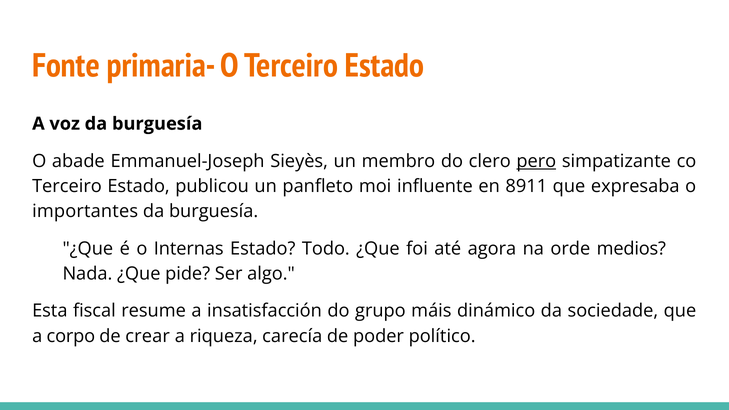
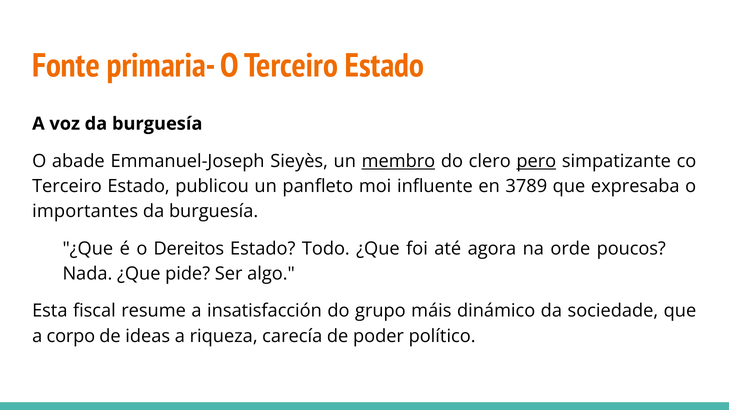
membro underline: none -> present (398, 161)
8911: 8911 -> 3789 (526, 186)
Internas: Internas -> Dereitos (189, 249)
medios: medios -> poucos (631, 249)
crear: crear -> ideas (148, 336)
